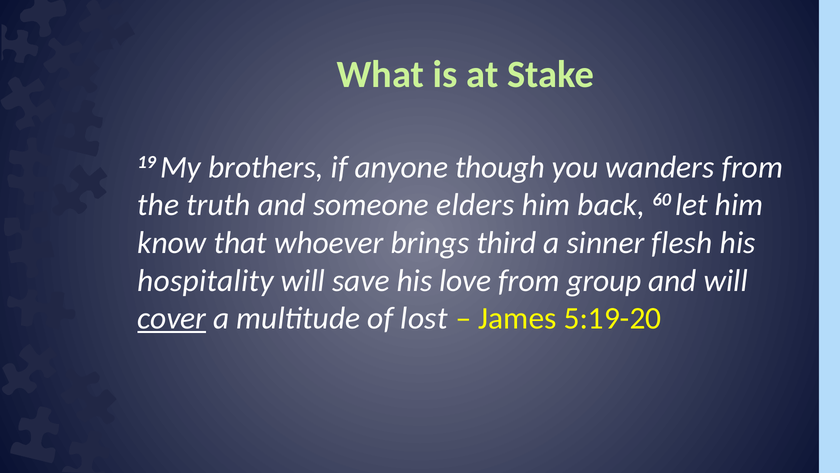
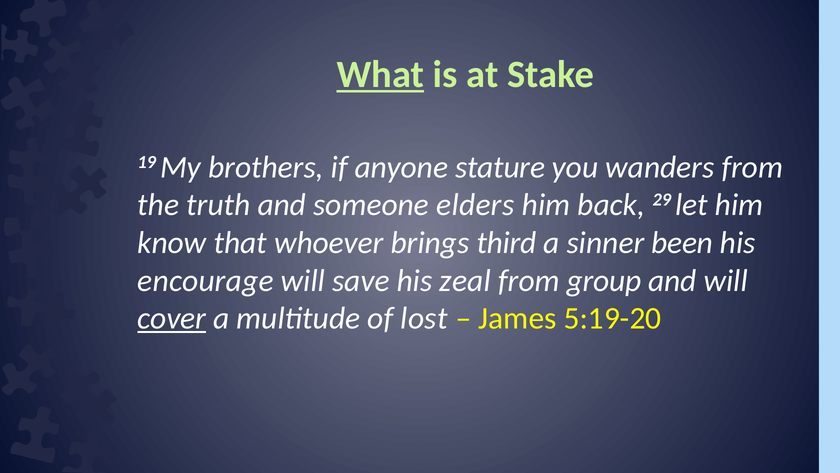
What underline: none -> present (380, 75)
though: though -> stature (500, 167)
60: 60 -> 29 (662, 200)
flesh: flesh -> been (682, 243)
hospitality: hospitality -> encourage (206, 280)
love: love -> zeal (465, 280)
